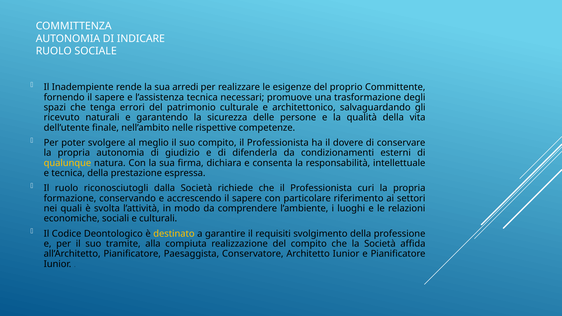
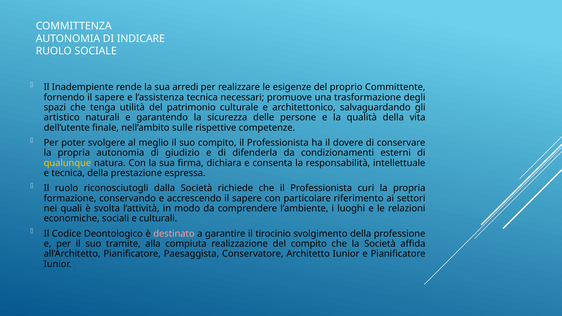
errori: errori -> utilità (132, 107)
ricevuto: ricevuto -> artistico (62, 118)
nelle: nelle -> sulle (182, 128)
destinato colour: yellow -> pink (174, 234)
requisiti: requisiti -> tirocinio (273, 234)
